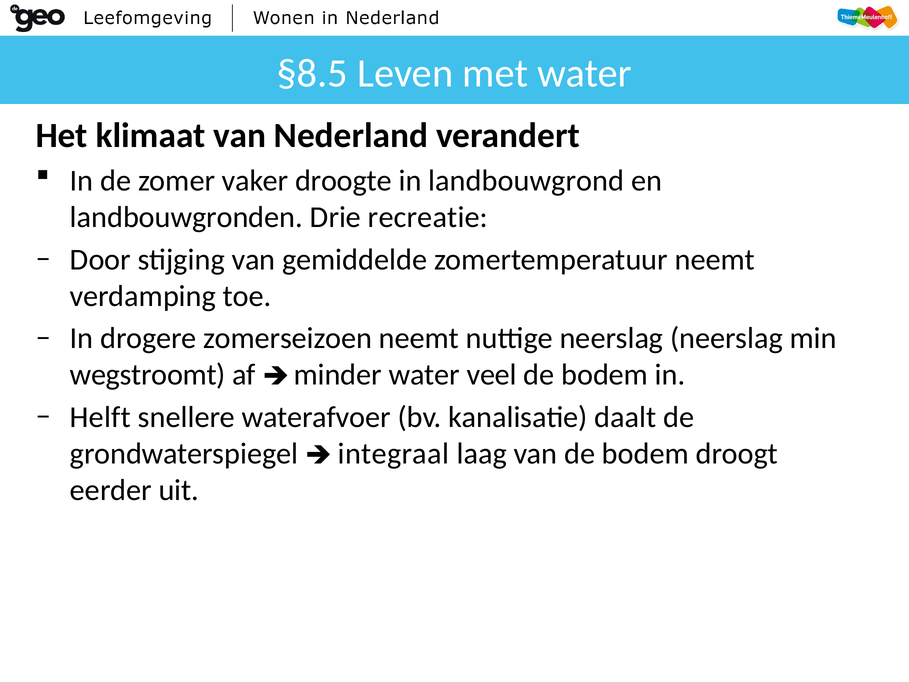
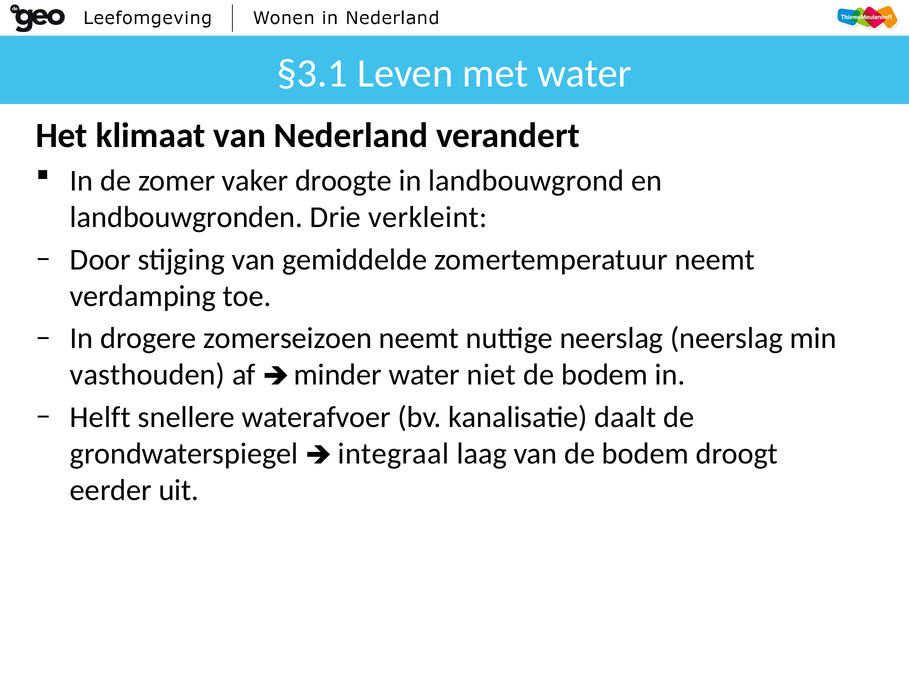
§8.5: §8.5 -> §3.1 (312, 73)
recreatie: recreatie -> verkleint (428, 217)
wegstroomt: wegstroomt -> vasthouden (147, 375)
veel: veel -> niet (491, 375)
